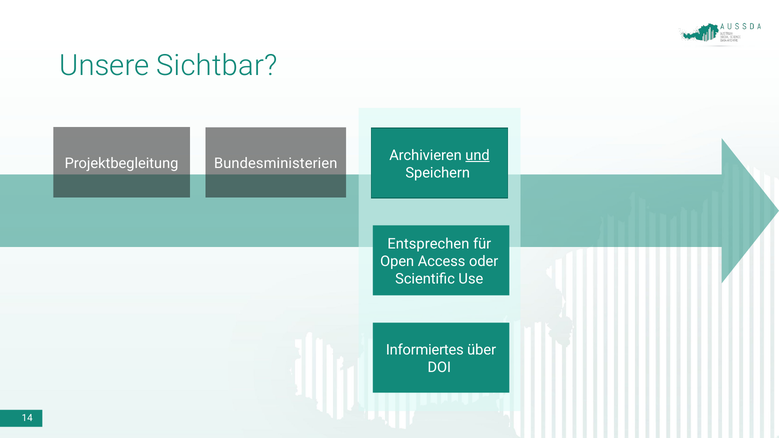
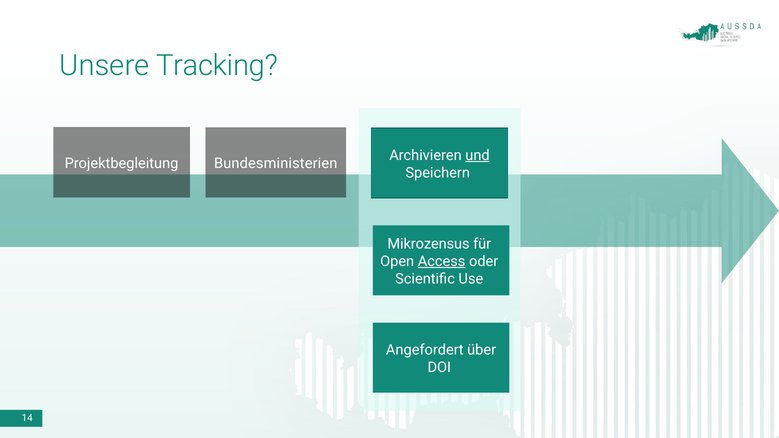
Sichtbar: Sichtbar -> Tracking (217, 65)
Entsprechen: Entsprechen -> Mikrozensus (428, 244)
Access underline: none -> present (442, 261)
Informiertes: Informiertes -> Angefordert (425, 350)
